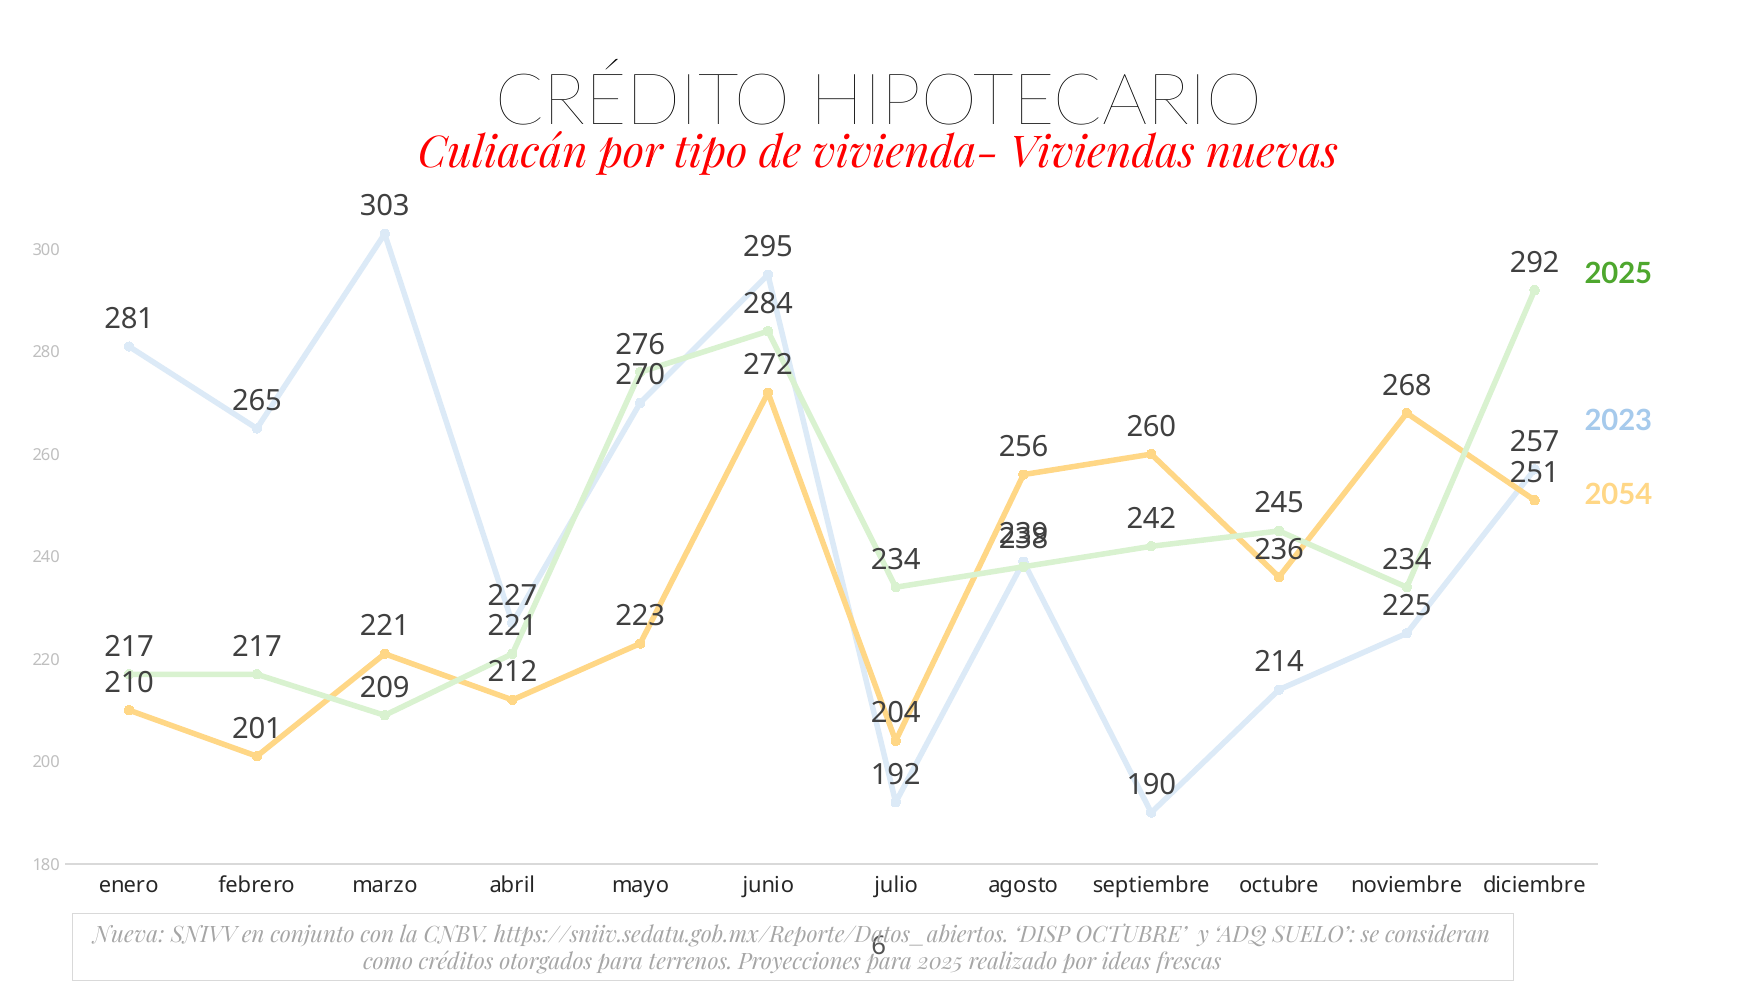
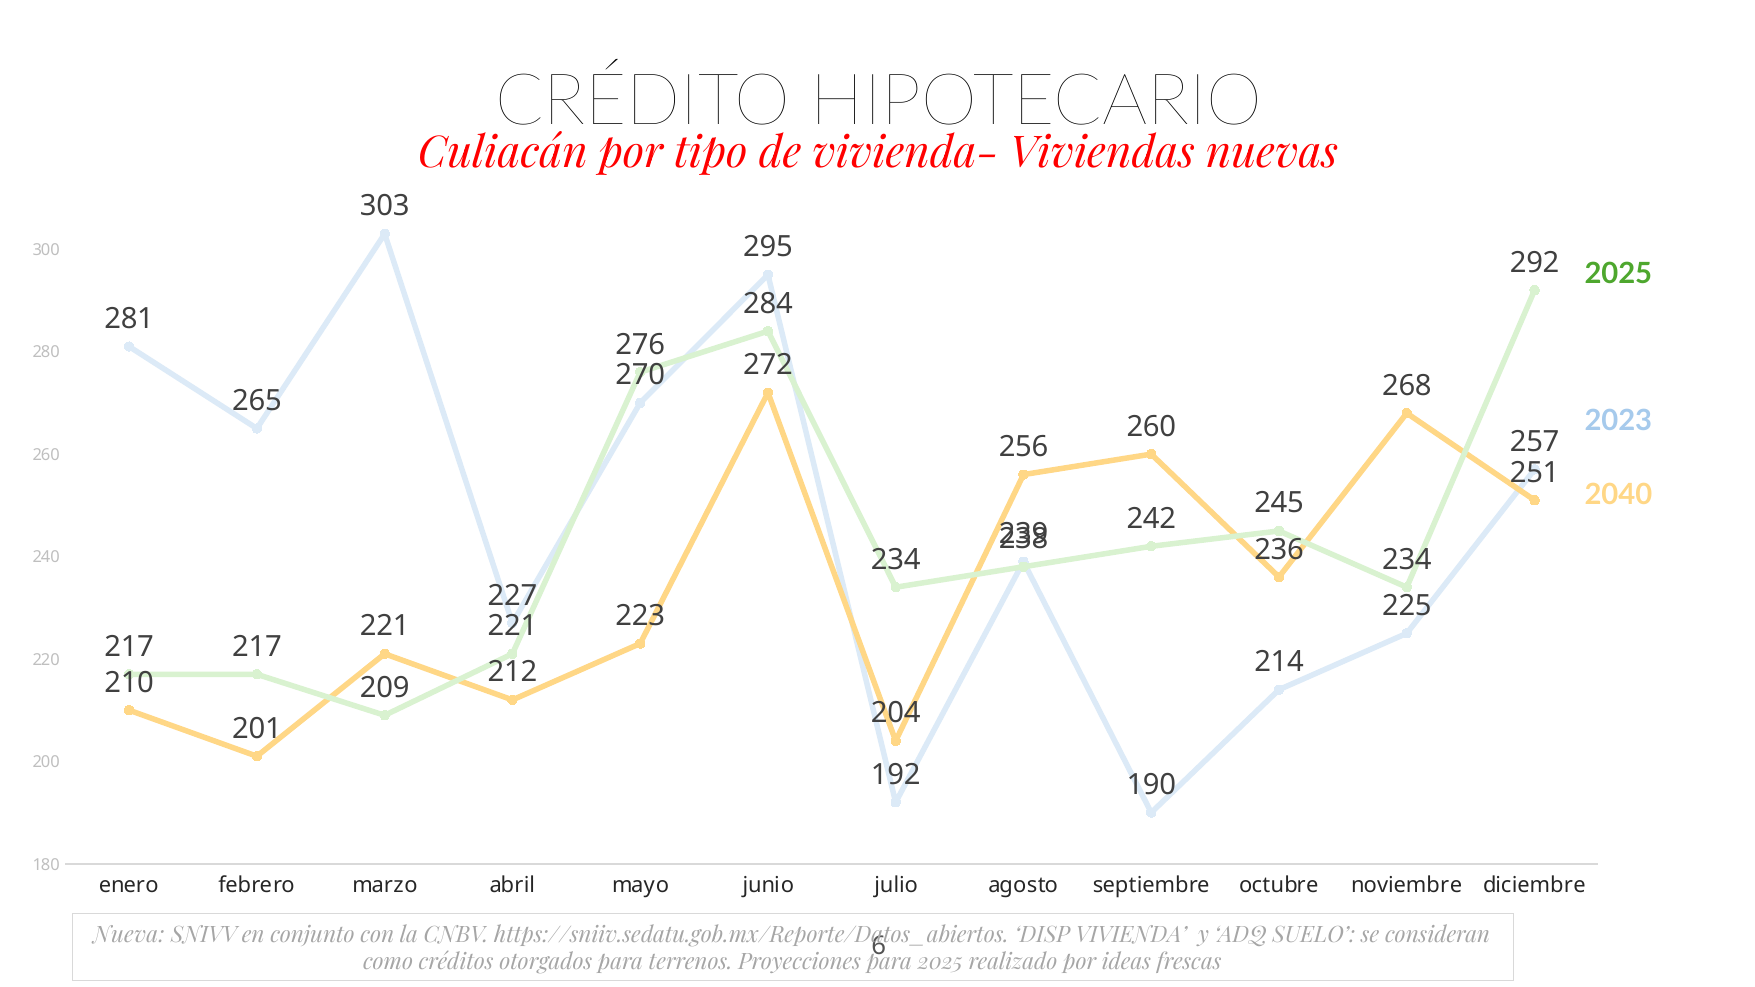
2054: 2054 -> 2040 (1618, 495)
DISP OCTUBRE: OCTUBRE -> VIVIENDA (1131, 936)
